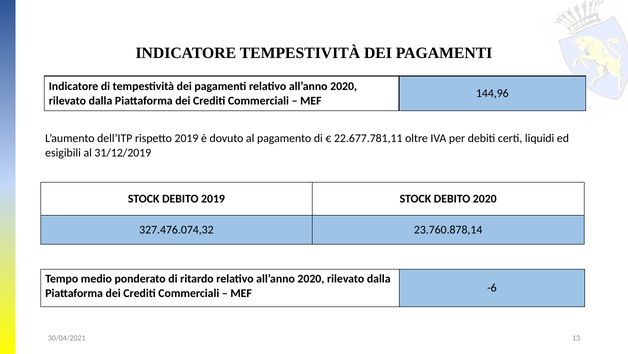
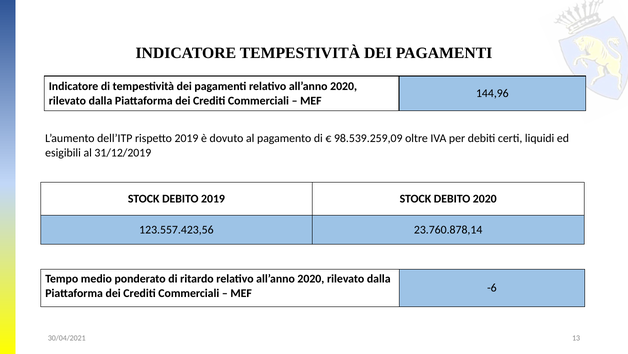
22.677.781,11: 22.677.781,11 -> 98.539.259,09 (368, 138)
327.476.074,32: 327.476.074,32 -> 123.557.423,56 (176, 229)
